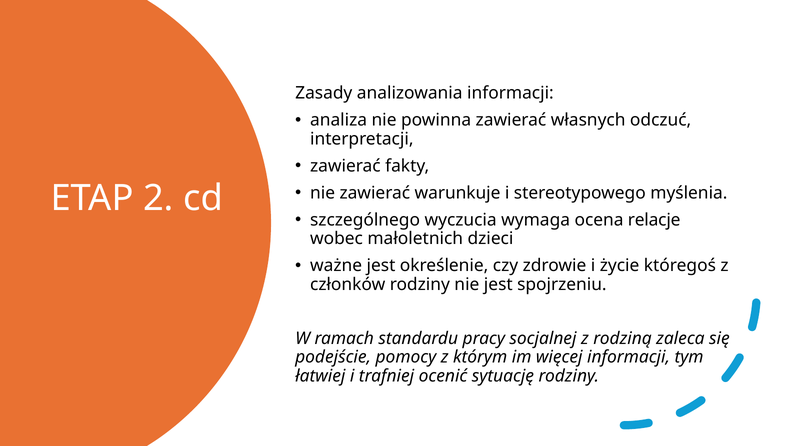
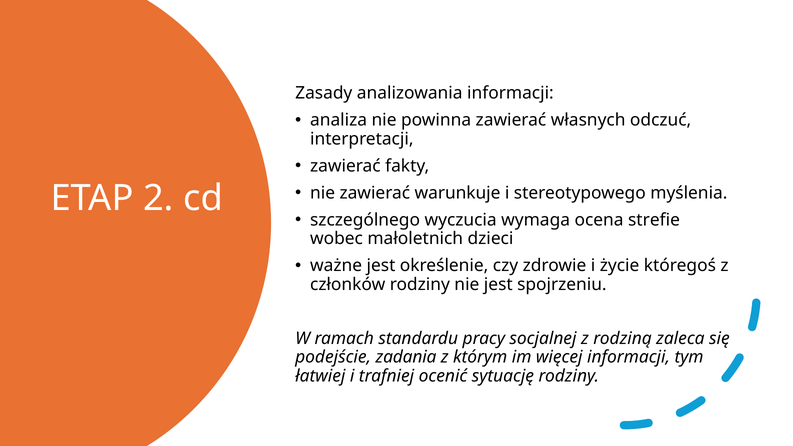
relacje: relacje -> strefie (654, 220)
pomocy: pomocy -> zadania (406, 357)
